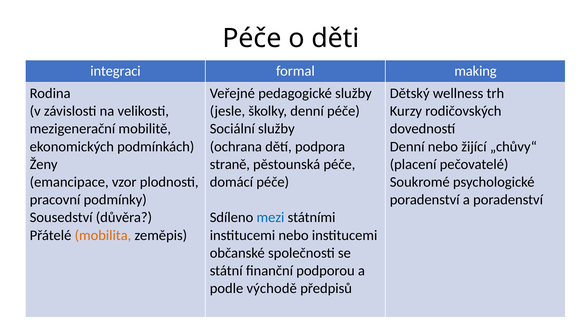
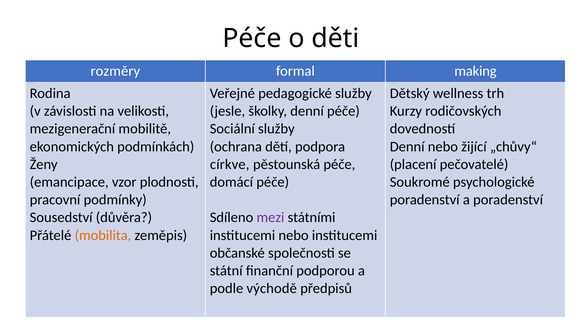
integraci: integraci -> rozměry (115, 71)
straně: straně -> církve (230, 164)
mezi colour: blue -> purple (270, 218)
